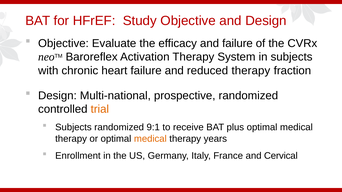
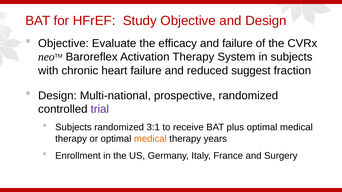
reduced therapy: therapy -> suggest (251, 71)
trial colour: orange -> purple (100, 109)
9:1: 9:1 -> 3:1 (153, 128)
Cervical: Cervical -> Surgery (281, 156)
